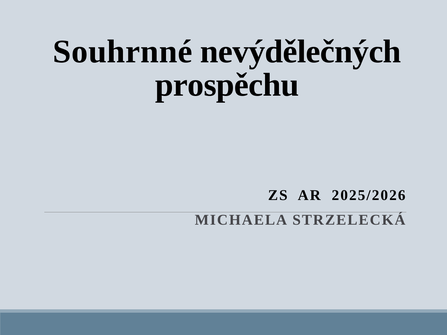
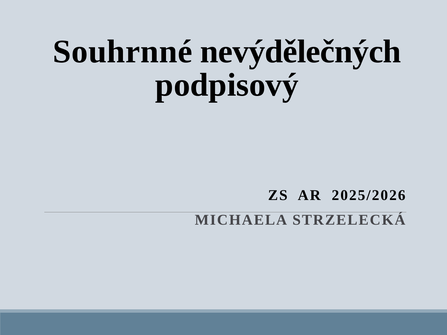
prospěchu: prospěchu -> podpisový (227, 85)
